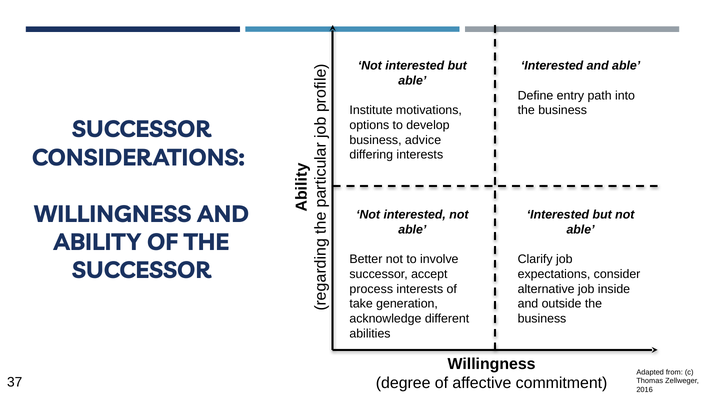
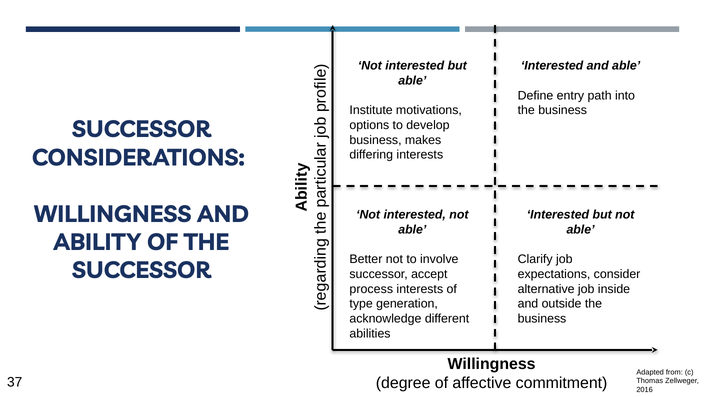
advice: advice -> makes (423, 140)
take: take -> type (361, 304)
